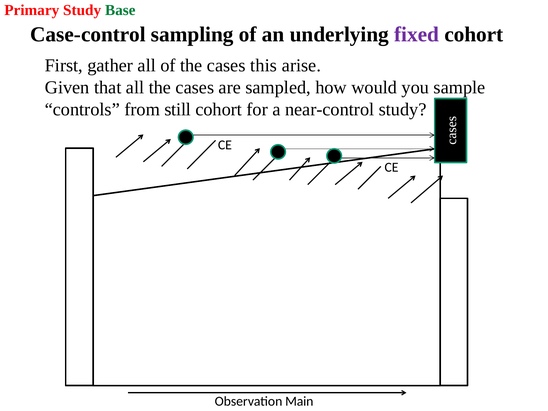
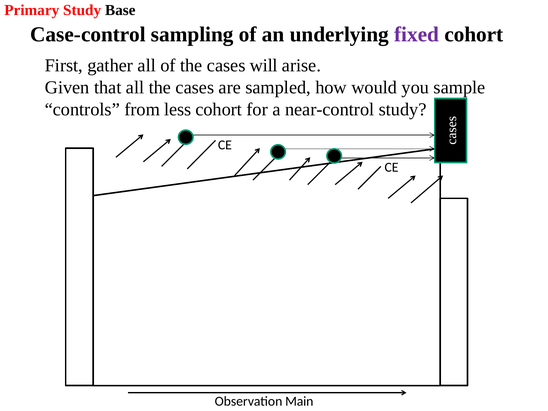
Base colour: green -> black (120, 10)
this: this -> will (264, 66)
still: still -> less (178, 109)
